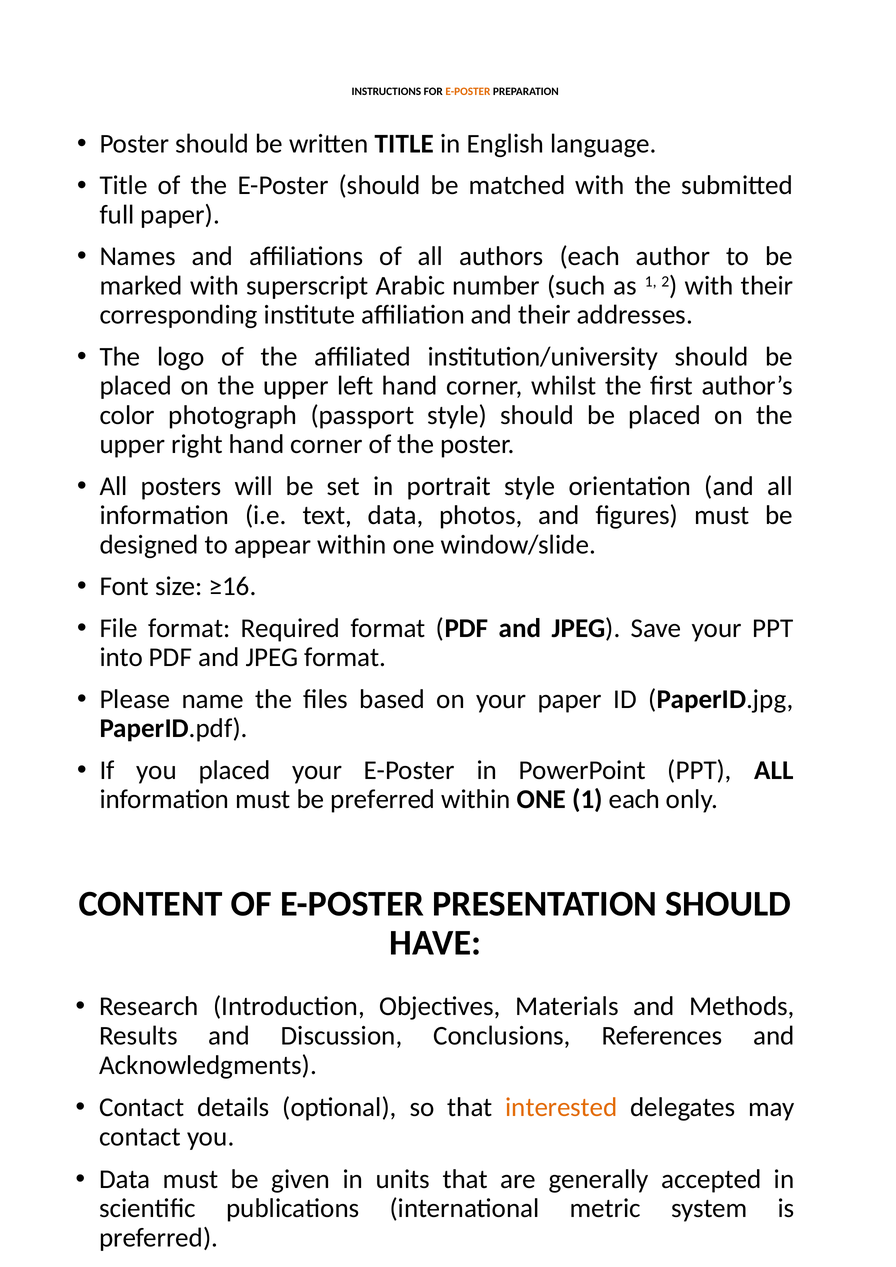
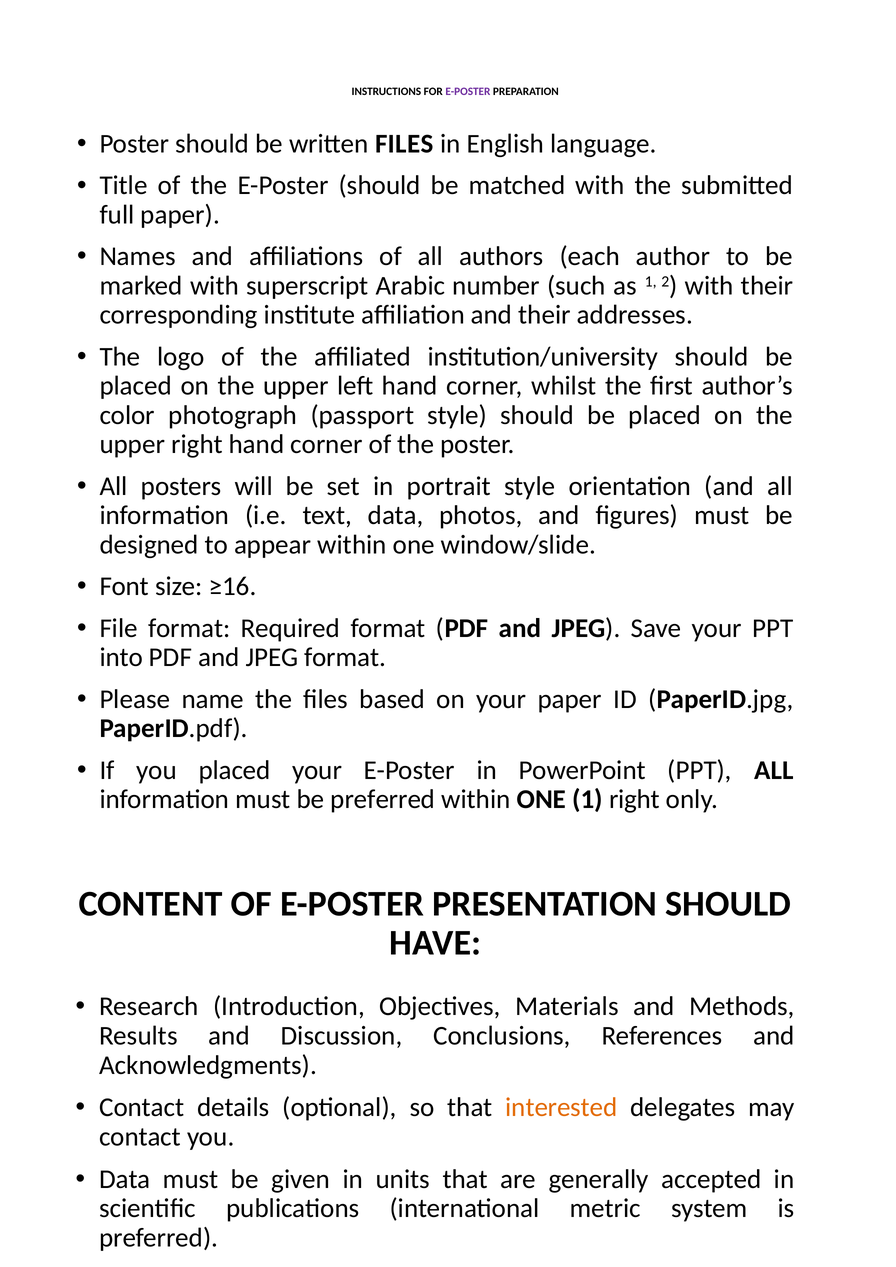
E-POSTER colour: orange -> purple (468, 92)
written TITLE: TITLE -> FILES (404, 144)
1 each: each -> right (634, 800)
